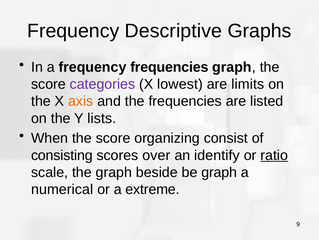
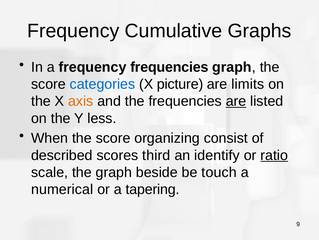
Descriptive: Descriptive -> Cumulative (173, 31)
categories colour: purple -> blue (102, 84)
lowest: lowest -> picture (180, 84)
are underline: none -> present (236, 101)
lists: lists -> less (102, 118)
consisting: consisting -> described (62, 155)
over: over -> third (156, 155)
be graph: graph -> touch (219, 172)
extreme: extreme -> tapering (153, 189)
